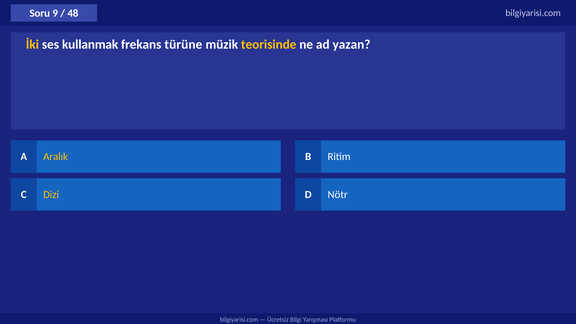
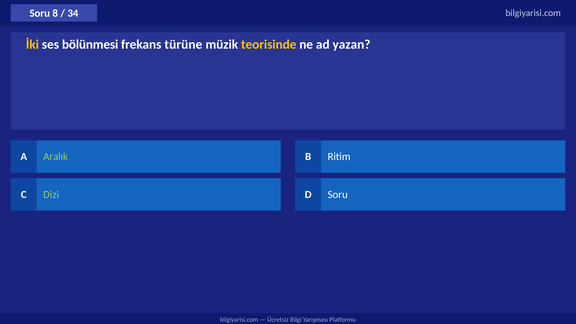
9: 9 -> 8 (55, 13)
48: 48 -> 34 (73, 13)
kullanmak: kullanmak -> bölünmesi (90, 44)
Aralık colour: yellow -> light green (56, 157)
Dizi colour: yellow -> light green (51, 195)
D Nötr: Nötr -> Soru (338, 195)
